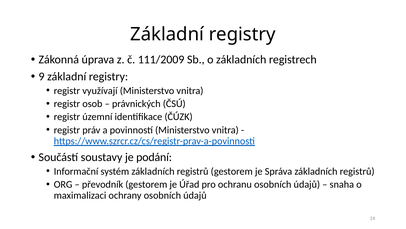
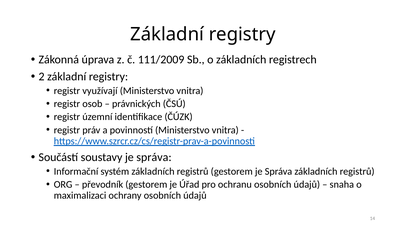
9: 9 -> 2 (42, 76)
soustavy je podání: podání -> správa (154, 157)
